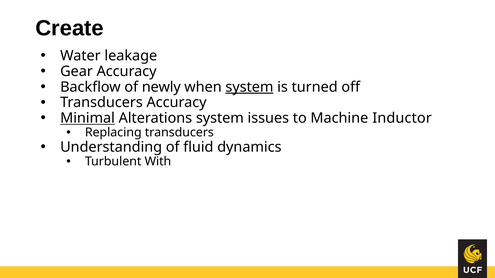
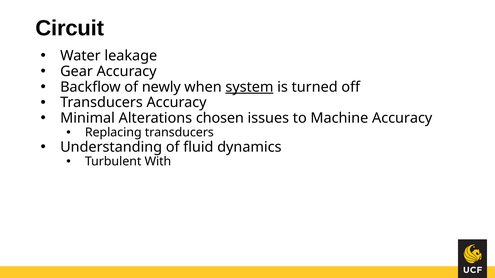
Create: Create -> Circuit (70, 28)
Minimal underline: present -> none (88, 118)
Alterations system: system -> chosen (220, 118)
Machine Inductor: Inductor -> Accuracy (402, 118)
